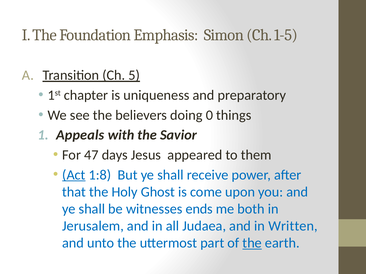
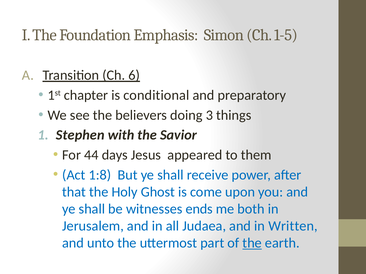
5: 5 -> 6 (134, 75)
uniqueness: uniqueness -> conditional (156, 95)
0: 0 -> 3 (209, 115)
Appeals: Appeals -> Stephen (80, 135)
47: 47 -> 44 (91, 155)
Act underline: present -> none (74, 175)
